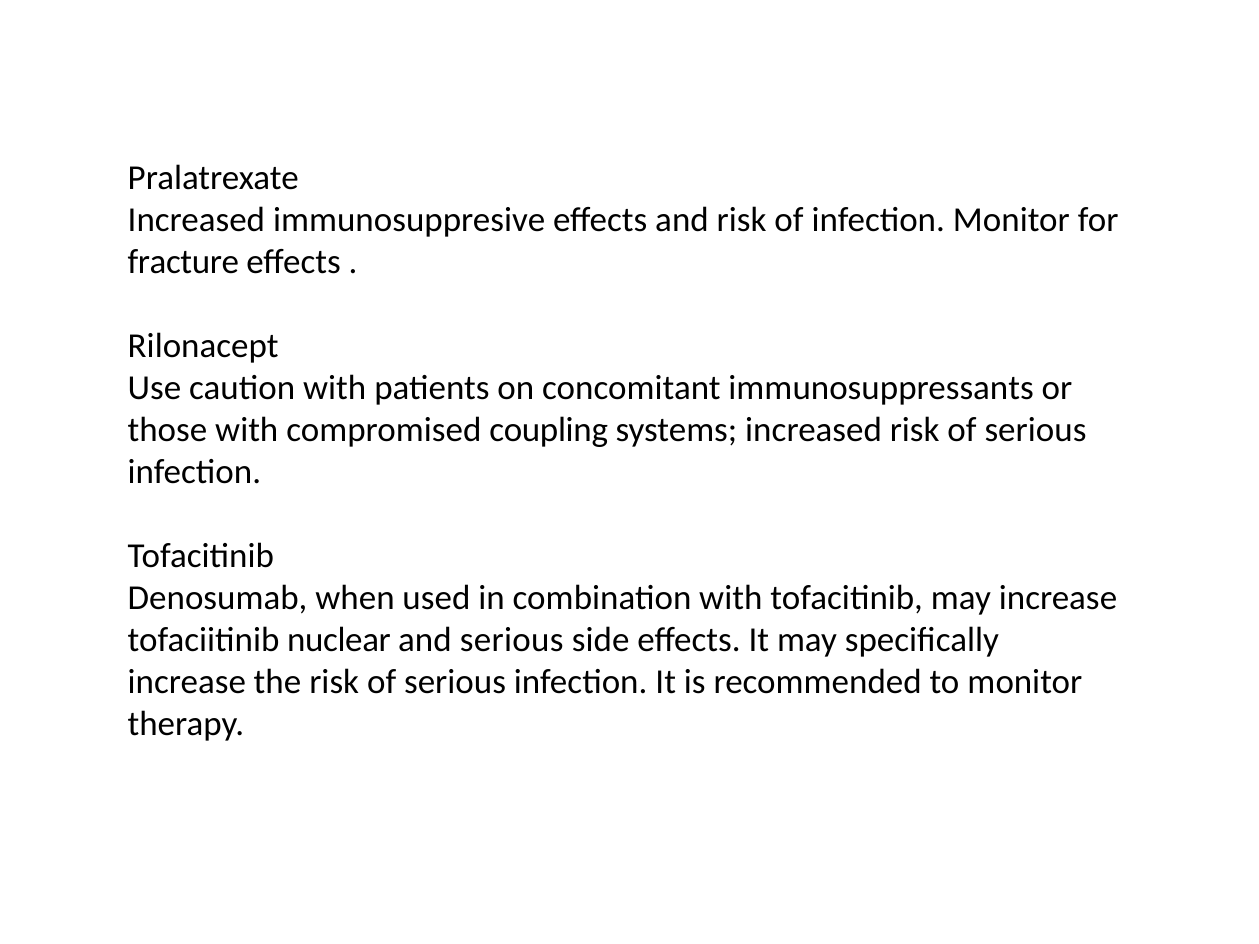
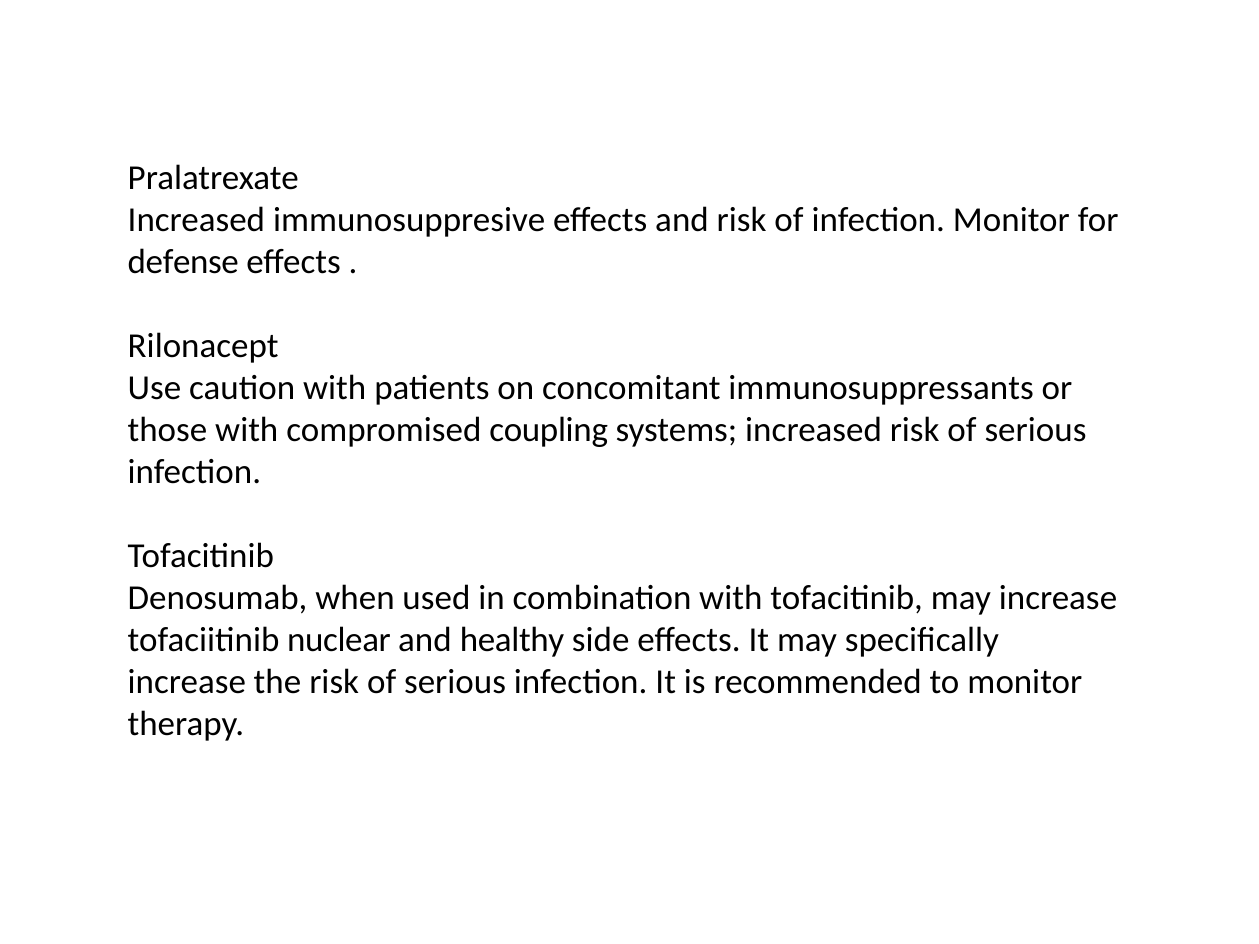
fracture: fracture -> defense (183, 262)
and serious: serious -> healthy (512, 640)
